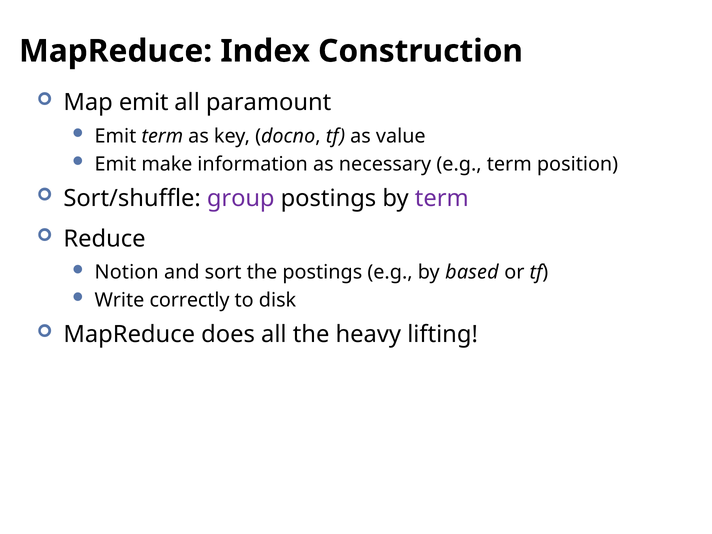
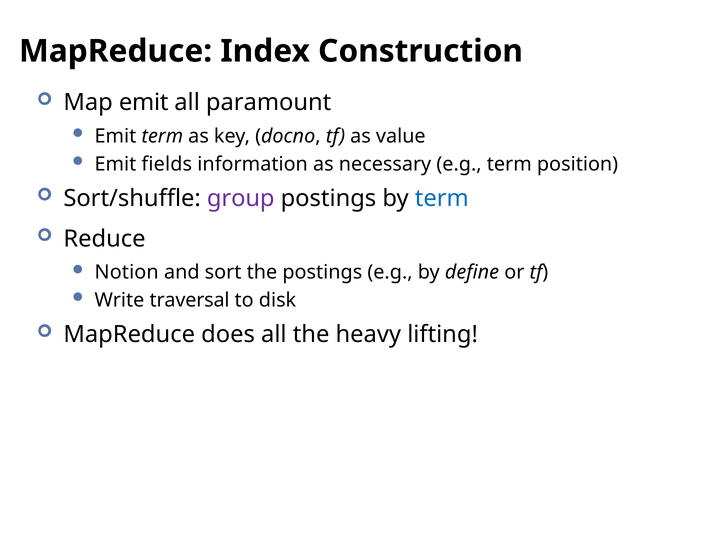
make: make -> fields (167, 164)
term colour: purple -> blue (442, 198)
based: based -> define (472, 272)
correctly: correctly -> traversal (190, 300)
